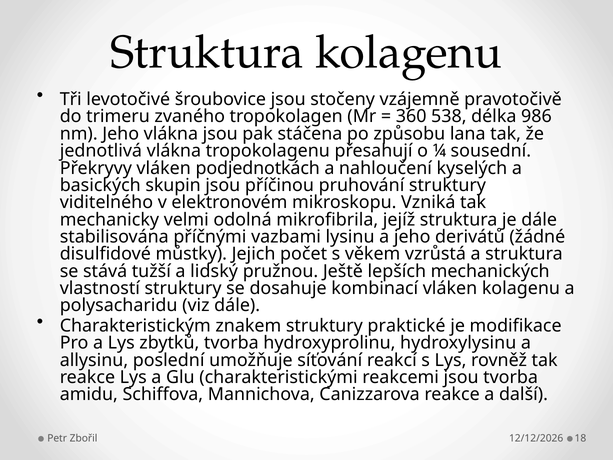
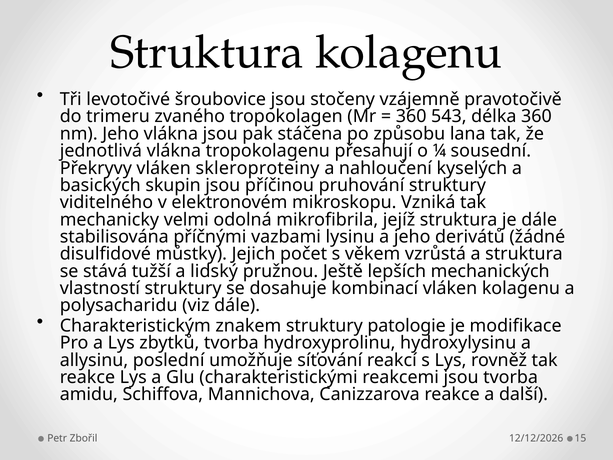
538: 538 -> 543 (449, 117)
délka 986: 986 -> 360 (536, 117)
podjednotkách: podjednotkách -> skleroproteiny (258, 168)
praktické: praktické -> patologie (407, 326)
18: 18 -> 15 (580, 438)
